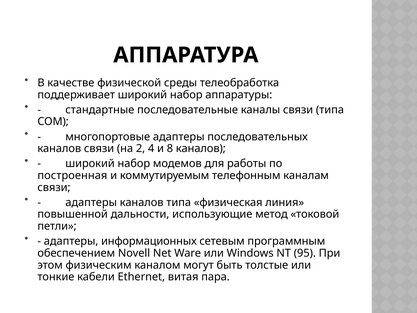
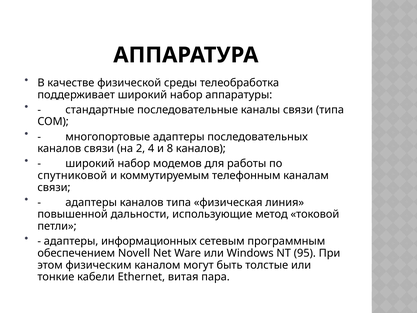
построенная: построенная -> спутниковой (72, 175)
